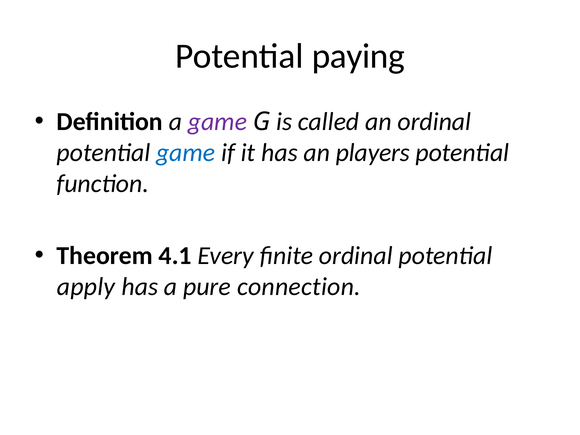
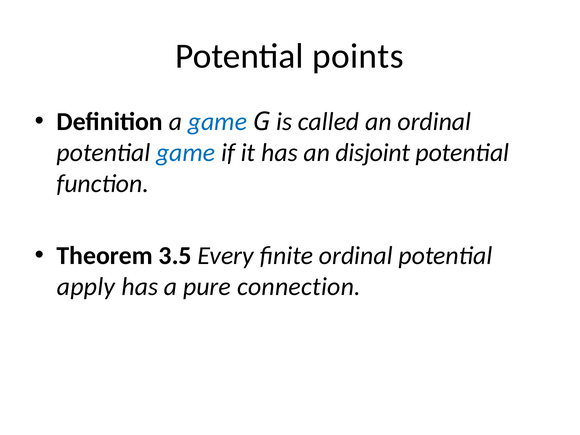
paying: paying -> points (358, 56)
game colour: purple -> blue (217, 122)
players: players -> disjoint (373, 153)
4.1: 4.1 -> 3.5 (175, 256)
